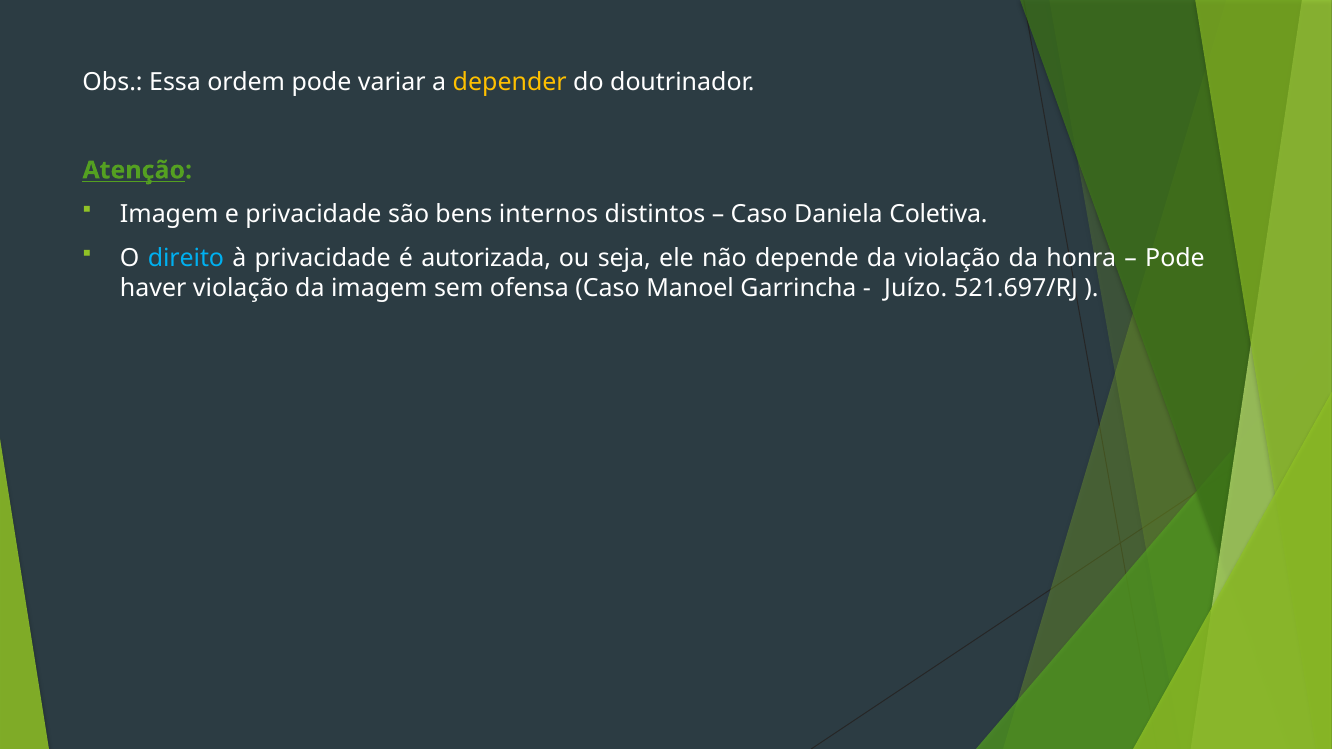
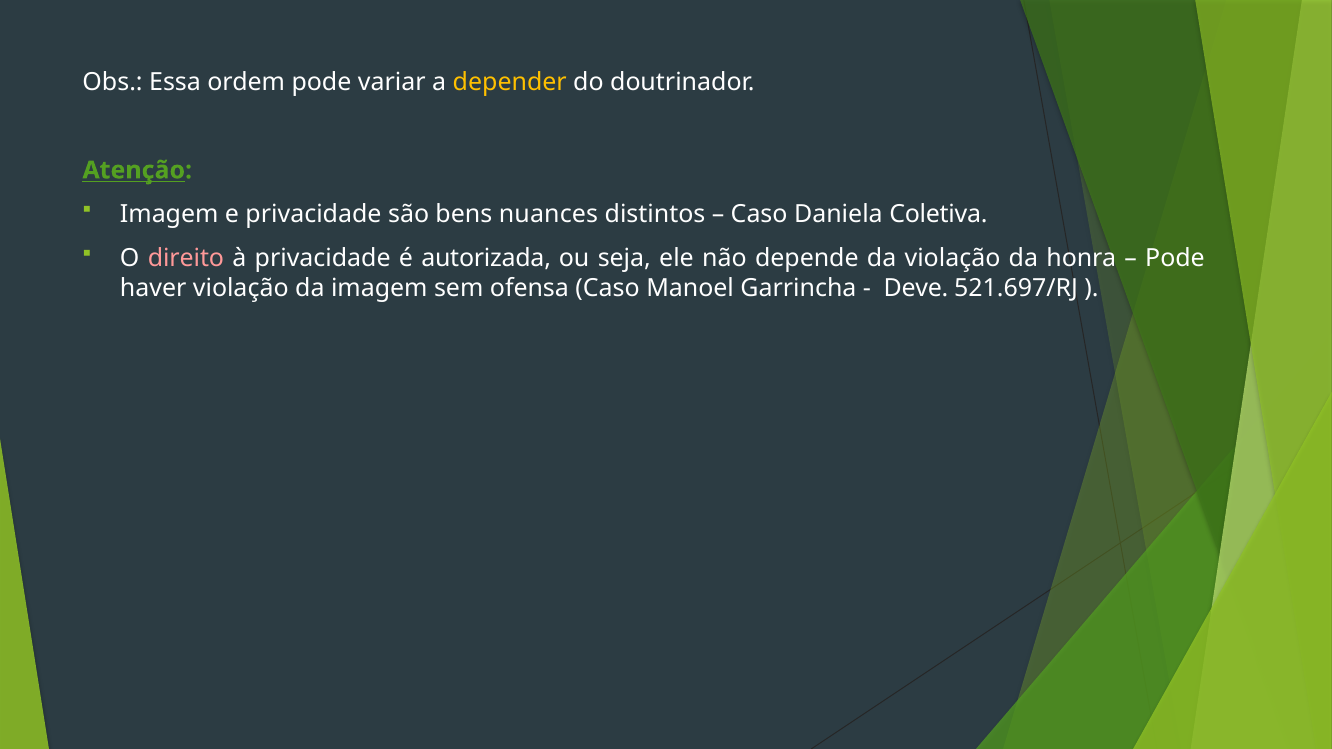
internos: internos -> nuances (548, 214)
direito colour: light blue -> pink (186, 258)
Juízo: Juízo -> Deve (916, 288)
